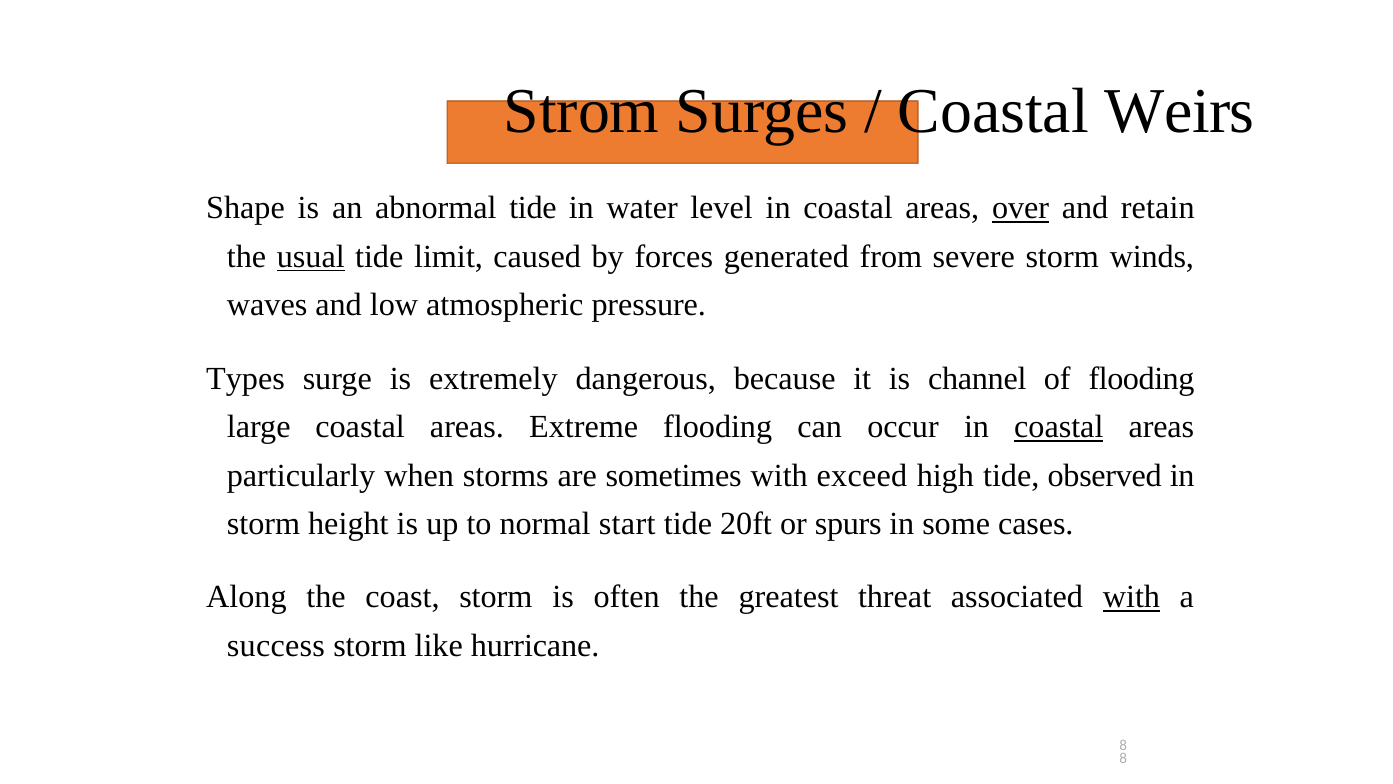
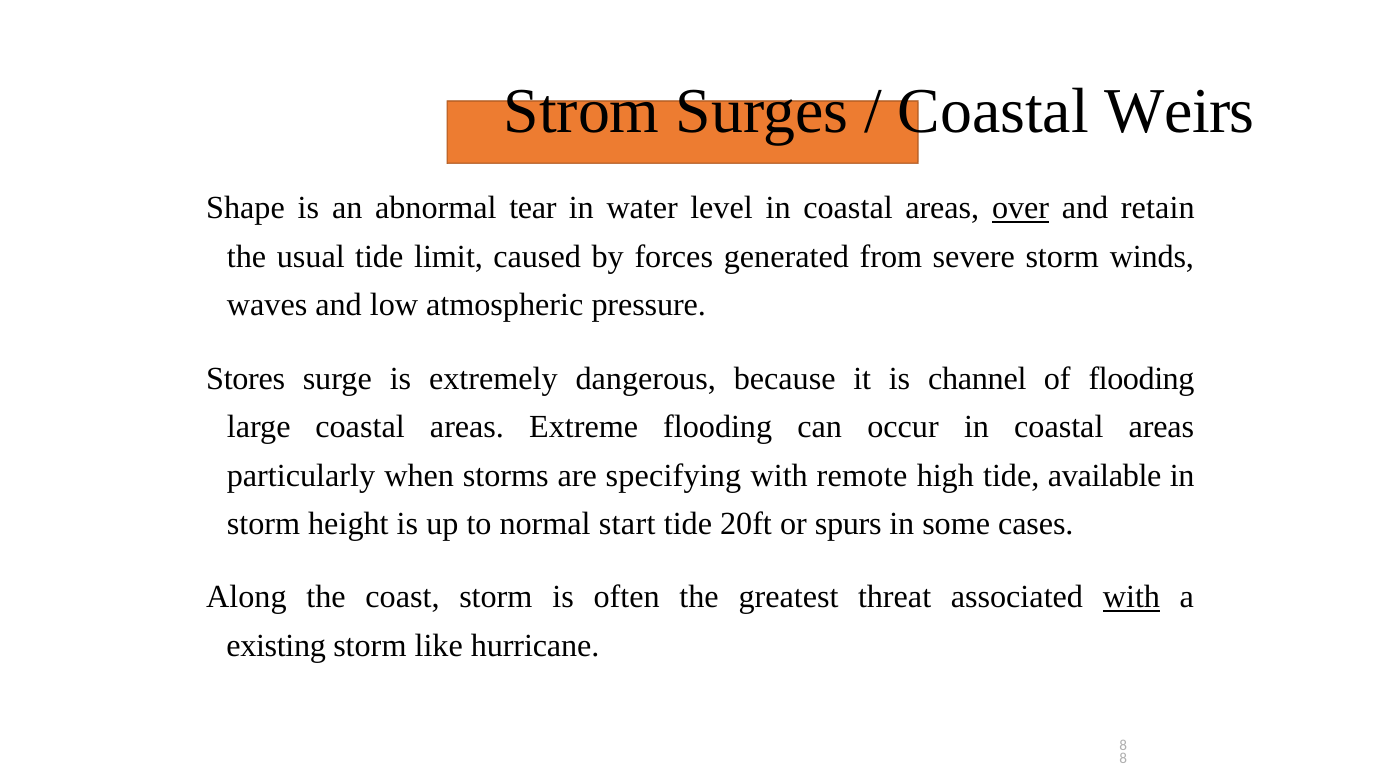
abnormal tide: tide -> tear (533, 208)
usual underline: present -> none (311, 256)
Types: Types -> Stores (246, 378)
coastal underline: present -> none (1059, 427)
sometimes: sometimes -> specifying (673, 475)
exceed: exceed -> remote (862, 475)
observed: observed -> available (1105, 475)
success: success -> existing (276, 645)
